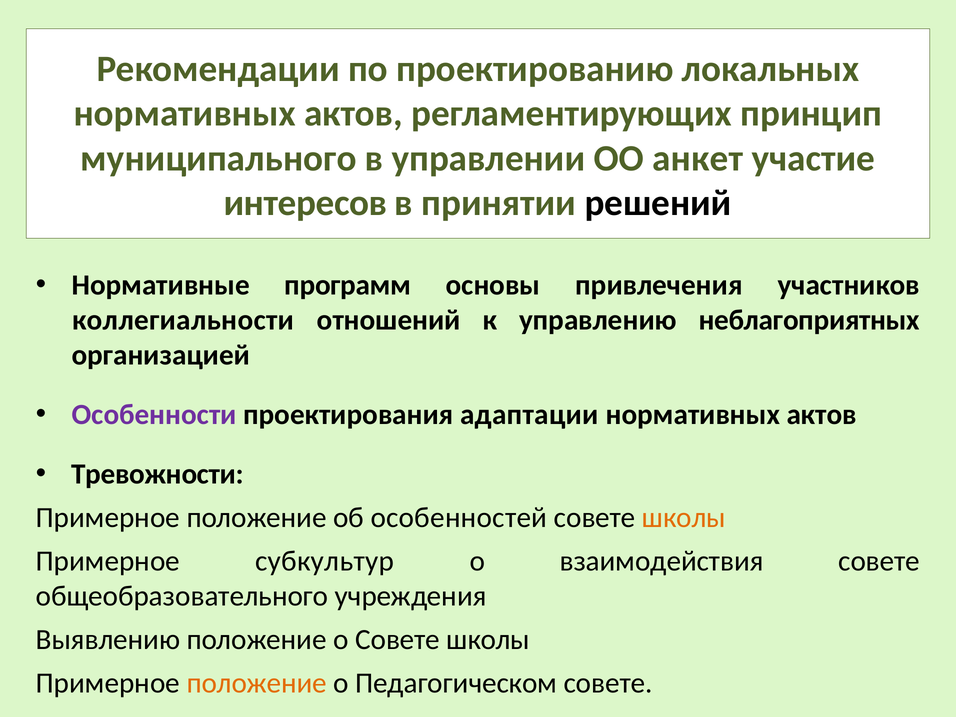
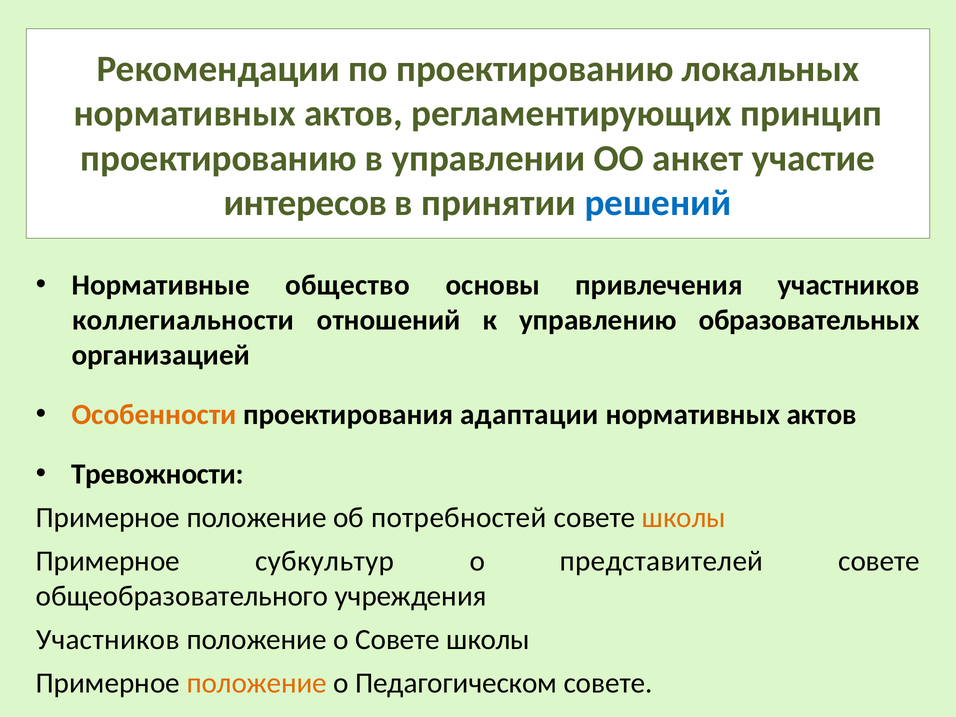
муниципального: муниципального -> проектированию (219, 158)
решений colour: black -> blue (658, 203)
программ: программ -> общество (348, 285)
неблагоприятных: неблагоприятных -> образовательных (809, 320)
Особенности colour: purple -> orange (154, 415)
особенностей: особенностей -> потребностей (459, 518)
взаимодействия: взаимодействия -> представителей (661, 561)
Выявлению: Выявлению -> Участников (108, 640)
